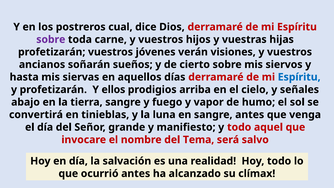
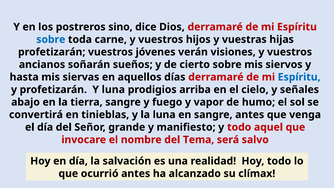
cual: cual -> sino (120, 27)
sobre colour: purple -> blue (51, 39)
Y ellos: ellos -> luna (113, 90)
